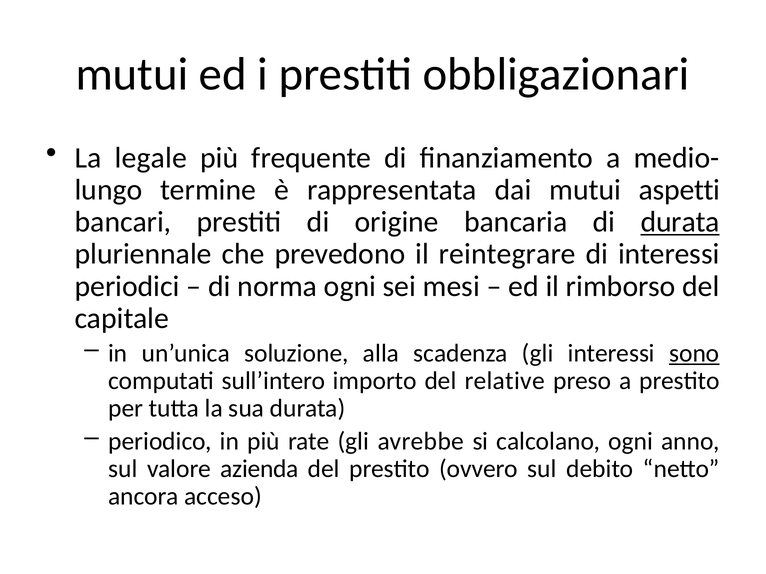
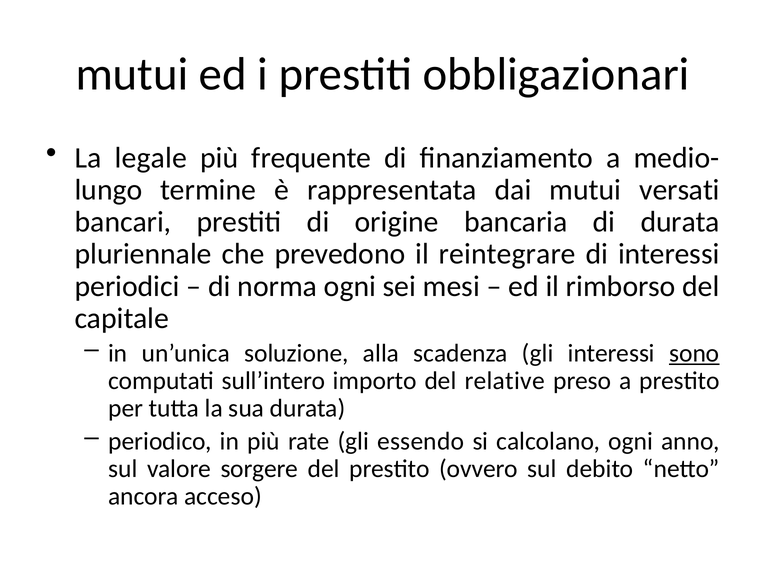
aspetti: aspetti -> versati (680, 190)
durata underline: present -> none (680, 222)
avrebbe: avrebbe -> essendo (421, 441)
azienda: azienda -> sorgere (259, 469)
